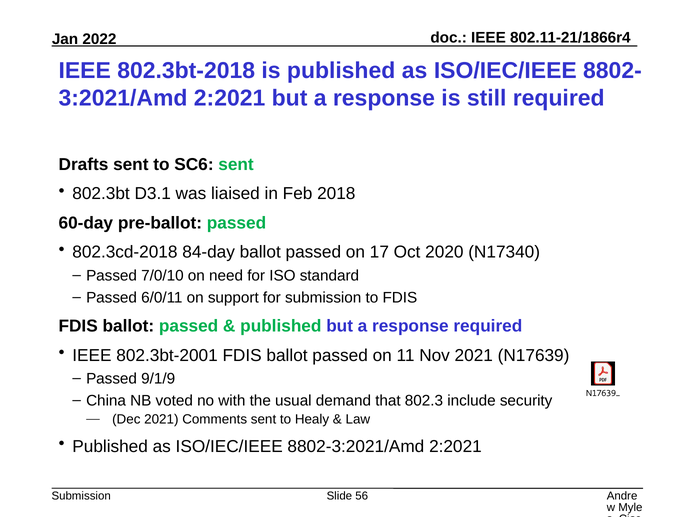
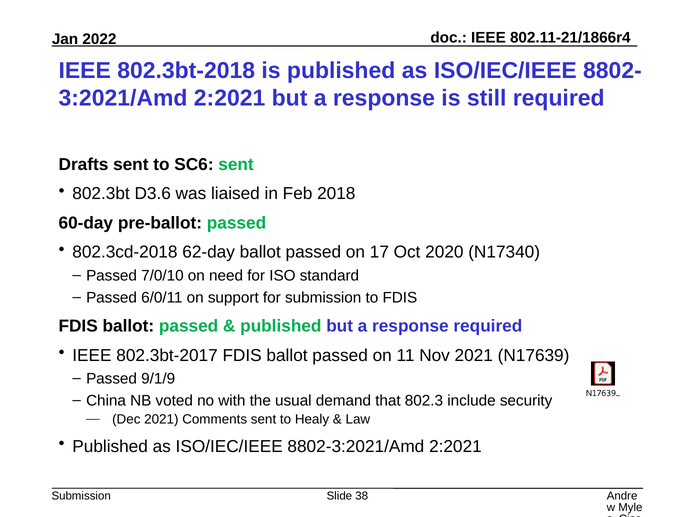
D3.1: D3.1 -> D3.6 (153, 194)
84-day: 84-day -> 62-day (209, 252)
802.3bt-2001: 802.3bt-2001 -> 802.3bt-2017 (167, 355)
56: 56 -> 38 (362, 496)
